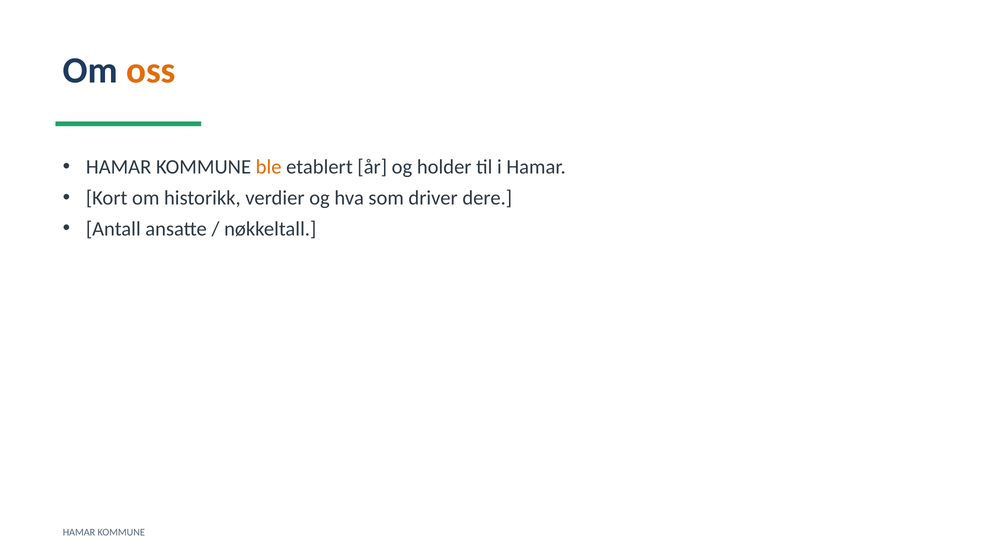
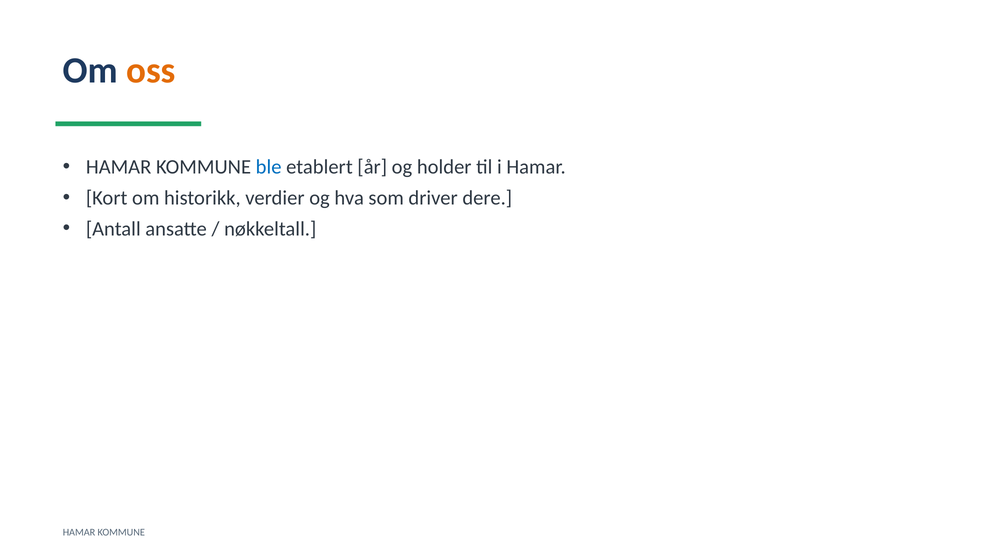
ble colour: orange -> blue (269, 167)
